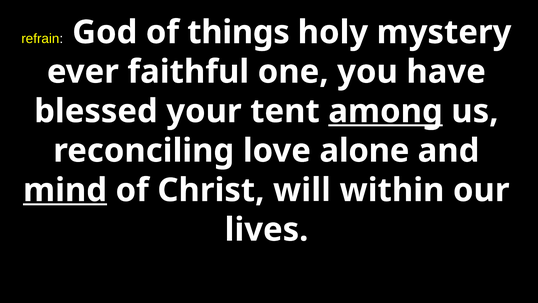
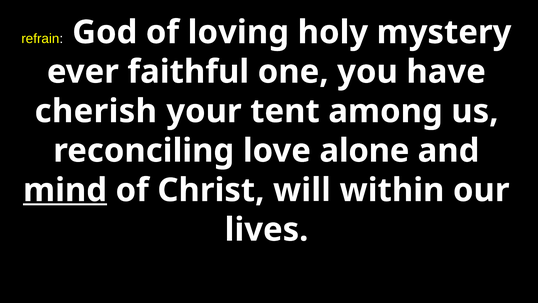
things: things -> loving (238, 32)
blessed: blessed -> cherish (96, 111)
among underline: present -> none (386, 111)
